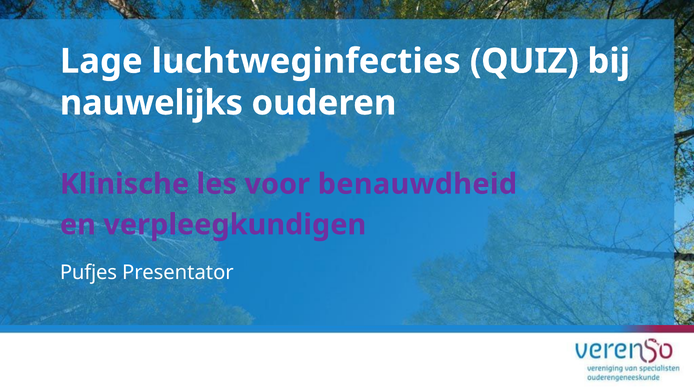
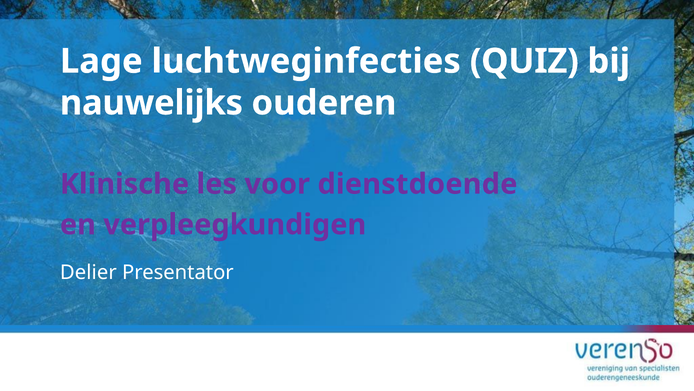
benauwdheid: benauwdheid -> dienstdoende (417, 184)
Pufjes: Pufjes -> Delier (88, 272)
